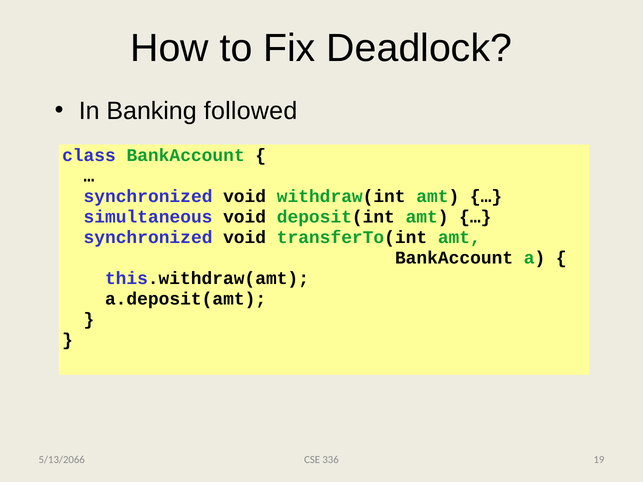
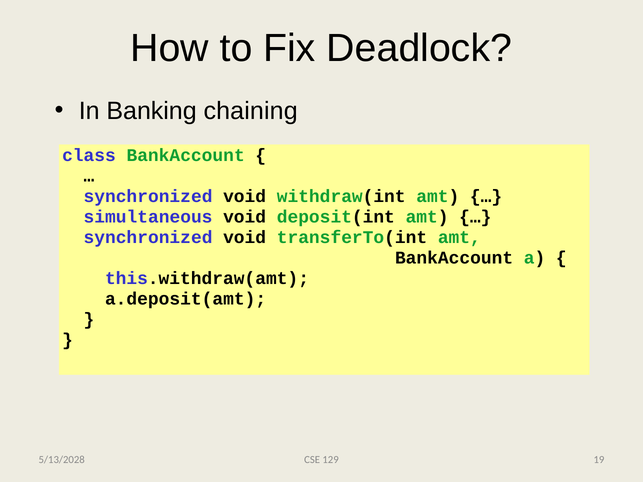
followed: followed -> chaining (251, 111)
5/13/2066: 5/13/2066 -> 5/13/2028 (62, 460)
336: 336 -> 129 (331, 460)
